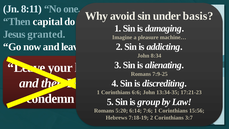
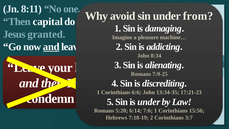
basis: basis -> from (198, 16)
and underline: none -> present (51, 47)
is group: group -> under (149, 102)
